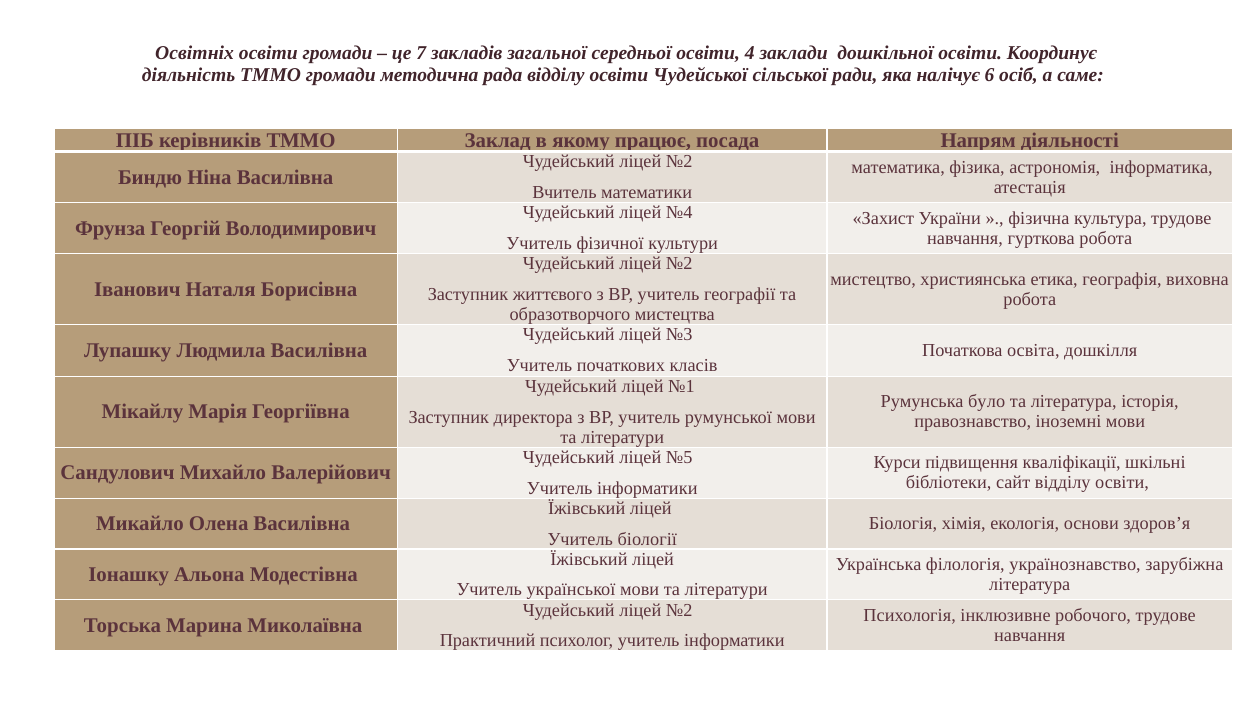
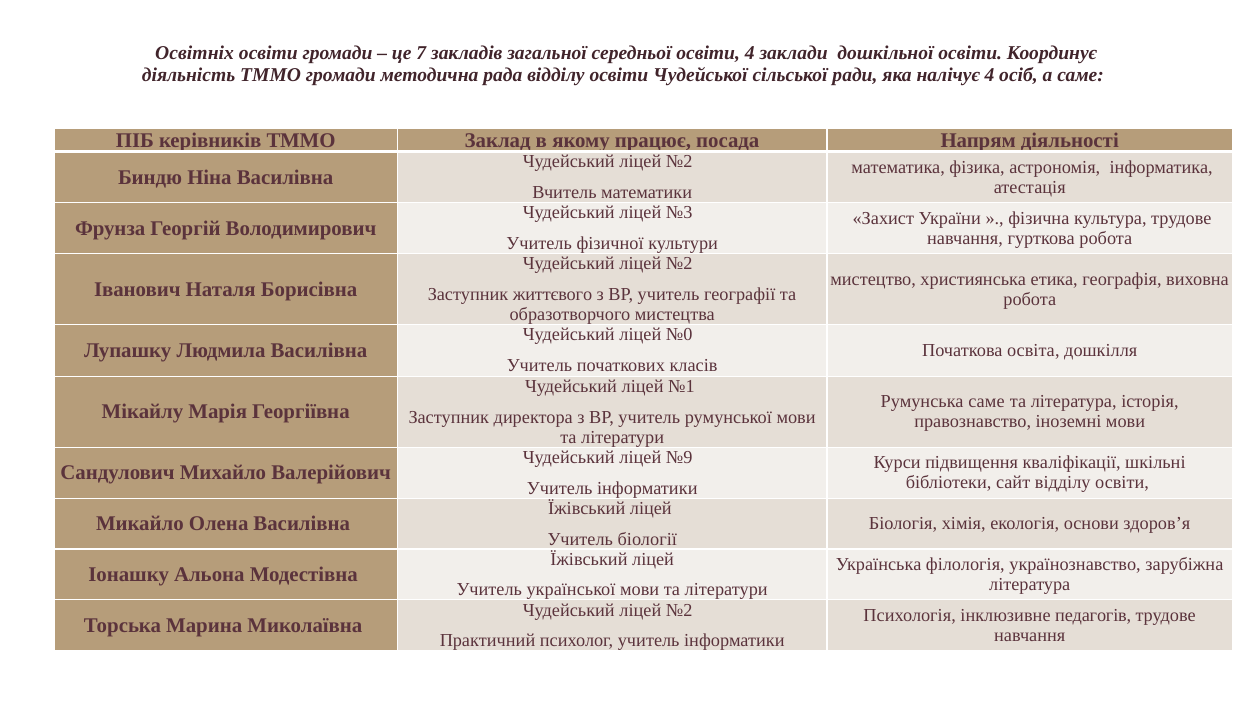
налічує 6: 6 -> 4 (990, 75)
№4: №4 -> №3 (679, 213)
№3: №3 -> №0 (679, 335)
Румунська було: було -> саме (987, 402)
№5: №5 -> №9 (679, 457)
робочого: робочого -> педагогів (1093, 615)
